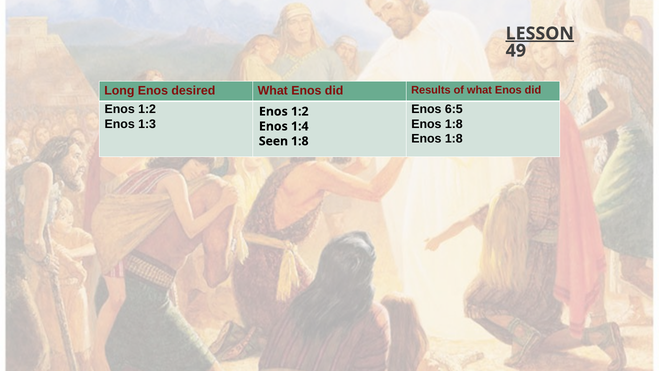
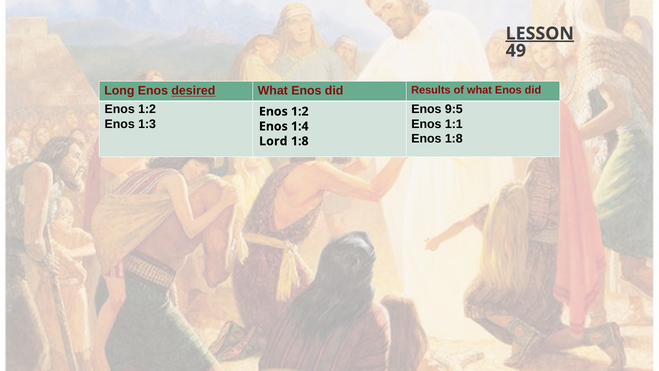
desired underline: none -> present (193, 91)
6:5: 6:5 -> 9:5 (454, 109)
1:8: 1:8 -> 1:1 (454, 124)
Seen: Seen -> Lord (273, 141)
